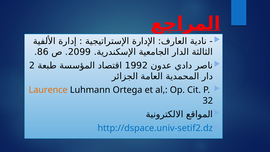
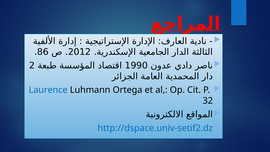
2099: 2099 -> 2012 (79, 52)
1992: 1992 -> 1990 (136, 65)
Laurence colour: orange -> blue (48, 90)
